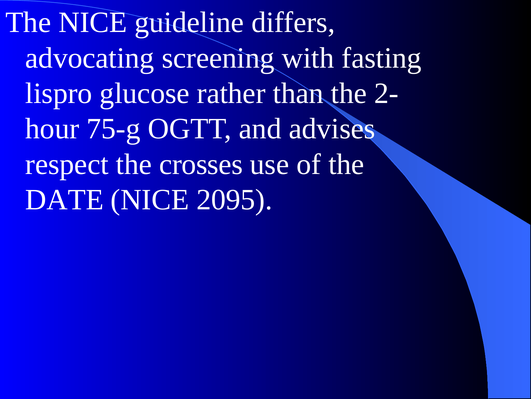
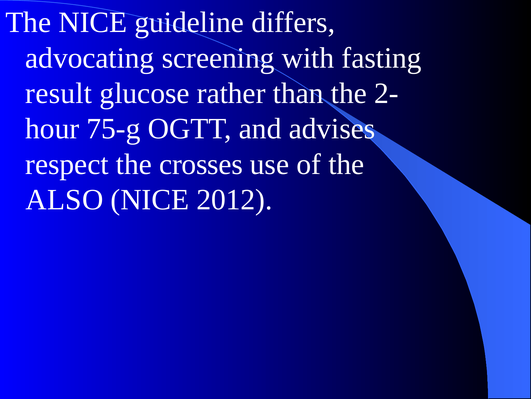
lispro: lispro -> result (59, 93)
DATE: DATE -> ALSO (64, 199)
2095: 2095 -> 2012 (234, 199)
